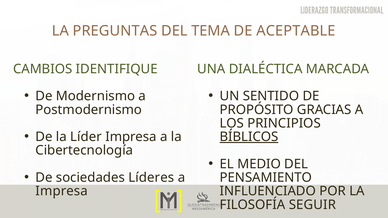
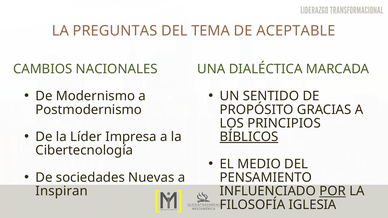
IDENTIFIQUE: IDENTIFIQUE -> NACIONALES (117, 69)
Líderes: Líderes -> Nuevas (151, 178)
Impresa: Impresa -> Inspiran (62, 191)
POR underline: none -> present (333, 191)
SEGUIR: SEGUIR -> IGLESIA (313, 205)
